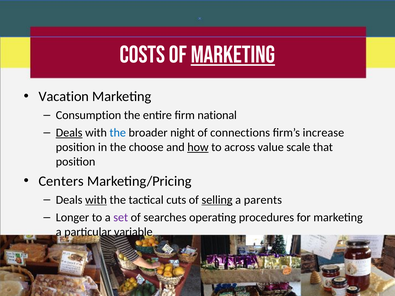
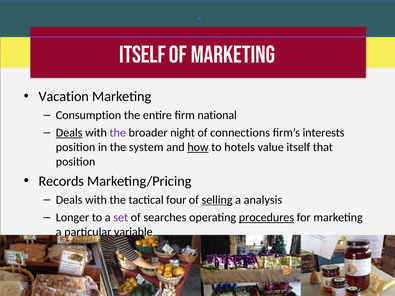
Costs: Costs -> Itself (143, 55)
Marketing underline: present -> none (233, 55)
the colour: blue -> purple (118, 133)
increase: increase -> interests (324, 133)
choose: choose -> system (146, 147)
across: across -> hotels (240, 147)
value scale: scale -> itself (298, 147)
Centers: Centers -> Records (61, 181)
with underline: present -> none (96, 200)
cuts: cuts -> four (176, 200)
parents: parents -> analysis (263, 200)
procedures underline: none -> present (266, 218)
